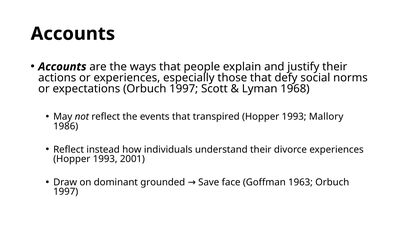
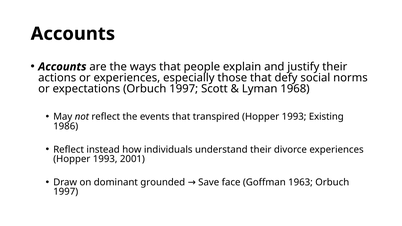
Mallory: Mallory -> Existing (326, 117)
